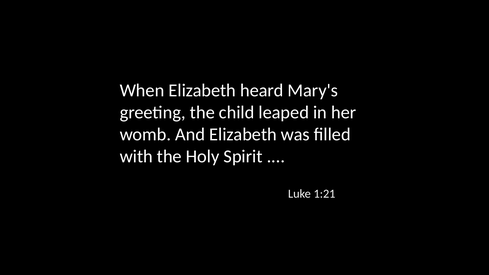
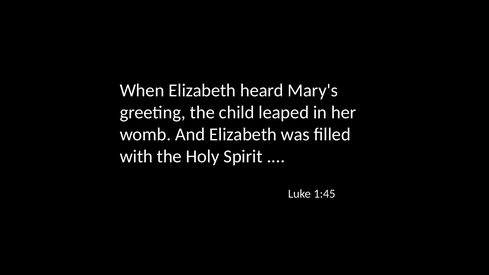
1:21: 1:21 -> 1:45 (324, 194)
